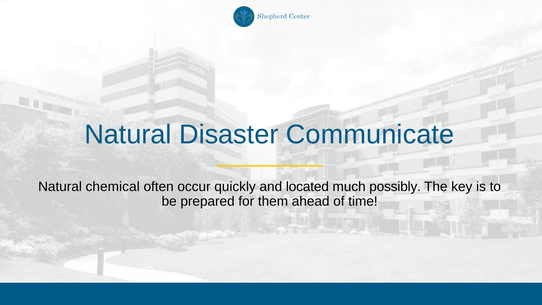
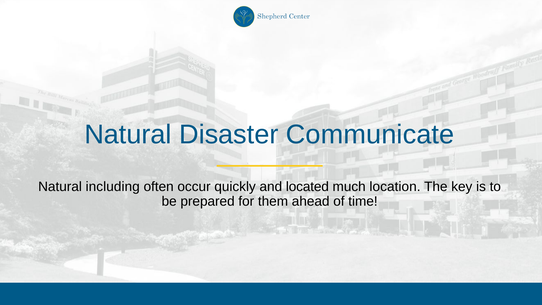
chemical: chemical -> including (113, 187)
possibly: possibly -> location (395, 187)
